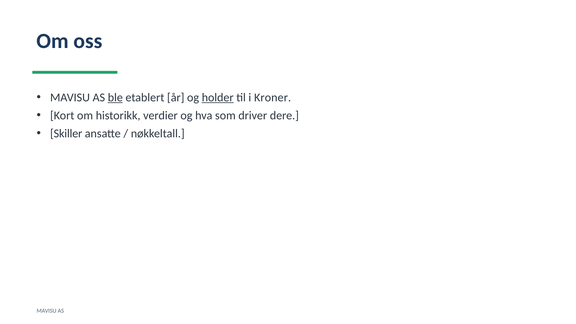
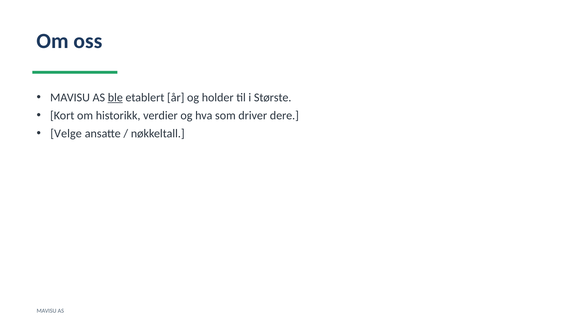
holder underline: present -> none (218, 98)
Kroner: Kroner -> Største (273, 98)
Skiller: Skiller -> Velge (66, 134)
